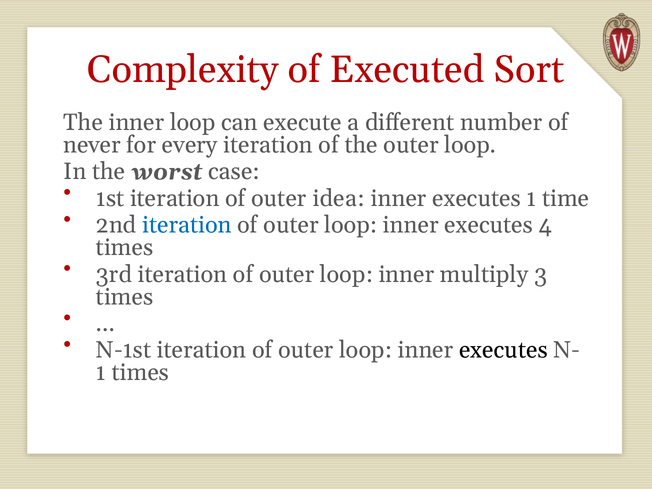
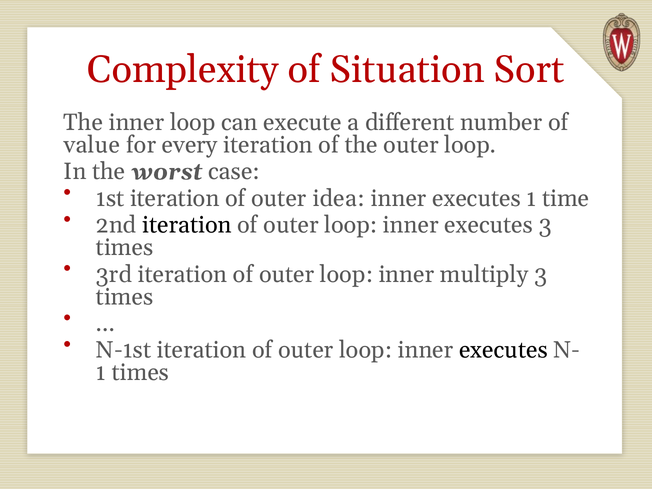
Executed: Executed -> Situation (407, 70)
never: never -> value (92, 145)
iteration colour: blue -> black (187, 225)
executes 4: 4 -> 3 (545, 225)
